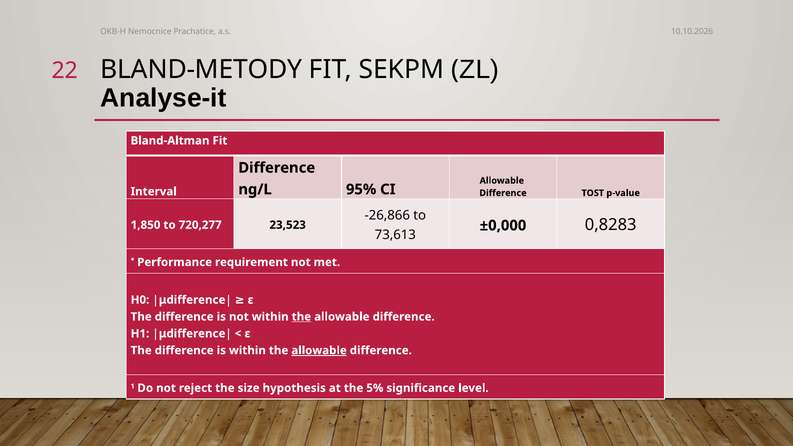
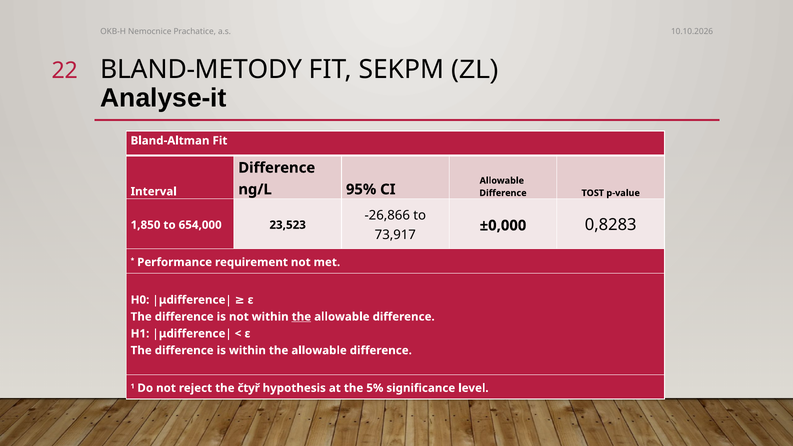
720,277: 720,277 -> 654,000 (200, 225)
73,613: 73,613 -> 73,917 (395, 235)
allowable underline: present -> none (319, 350)
size: size -> čtyř (249, 388)
